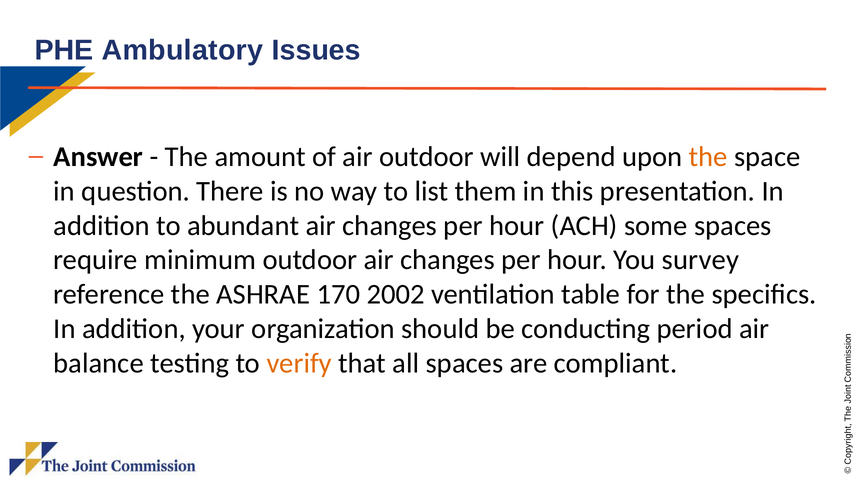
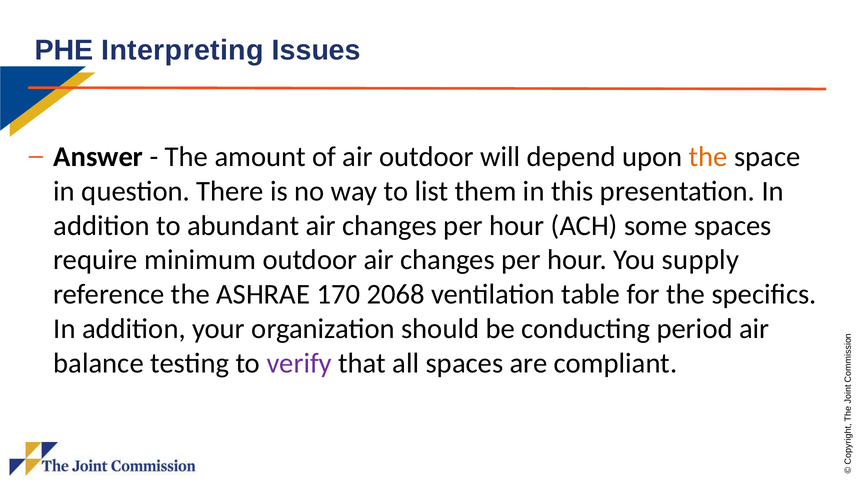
Ambulatory: Ambulatory -> Interpreting (183, 50)
survey: survey -> supply (701, 260)
2002: 2002 -> 2068 (396, 295)
verify colour: orange -> purple (299, 363)
